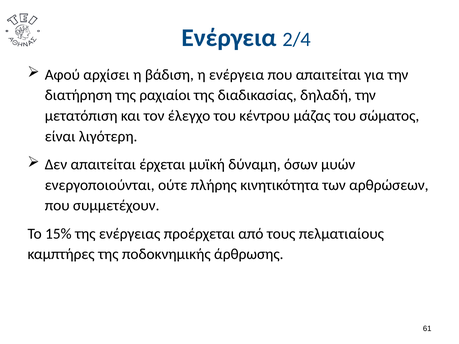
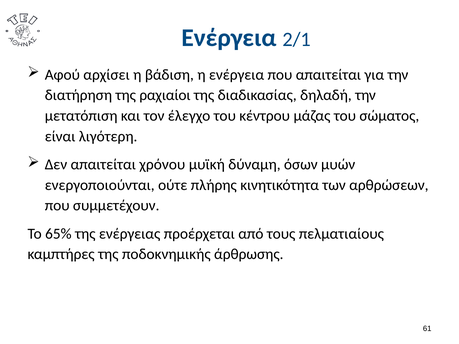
2/4: 2/4 -> 2/1 (297, 39)
έρχεται: έρχεται -> χρόνου (162, 165)
15%: 15% -> 65% (58, 234)
